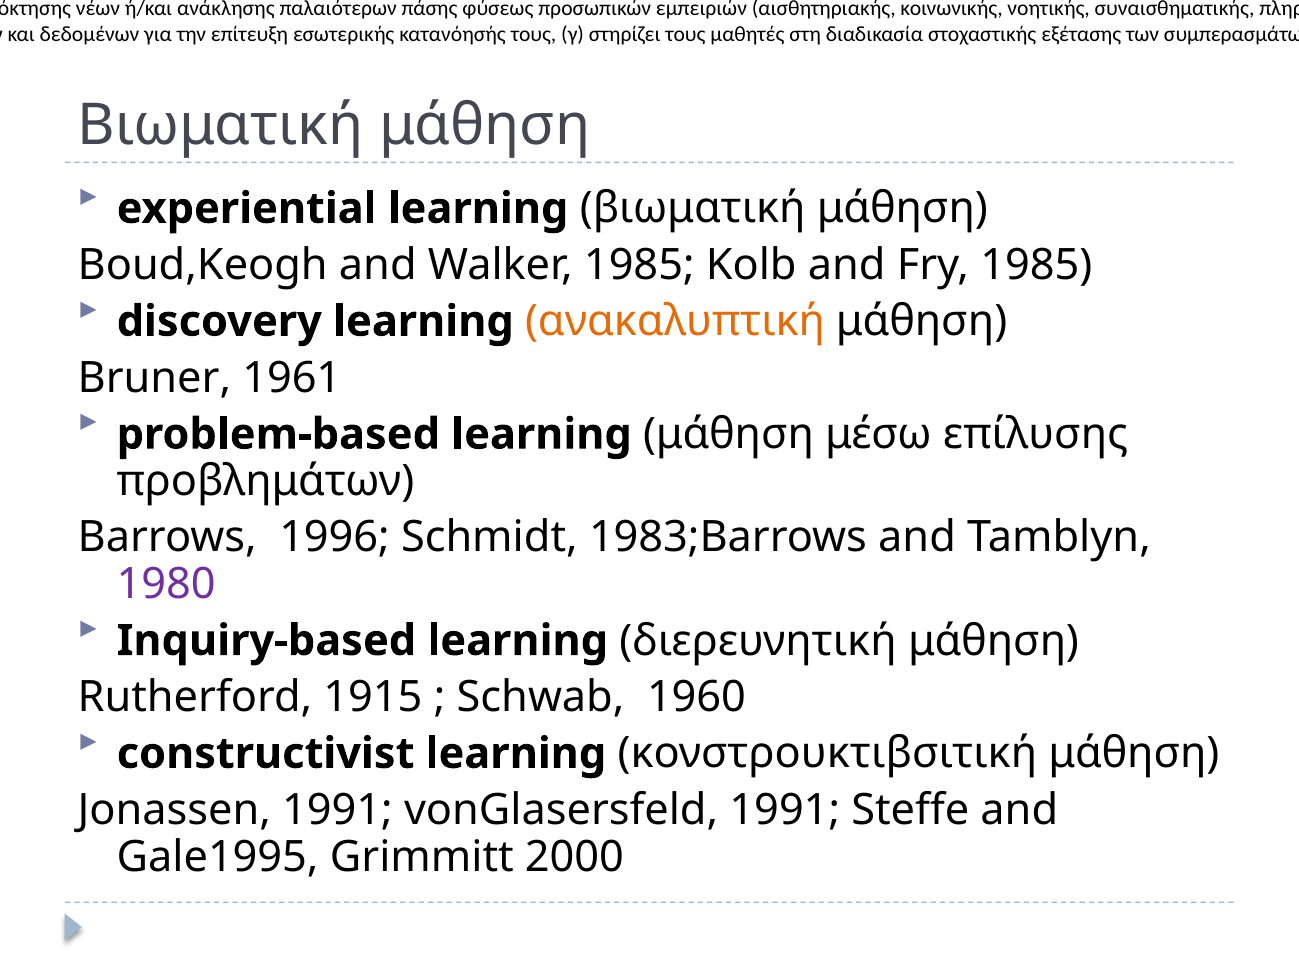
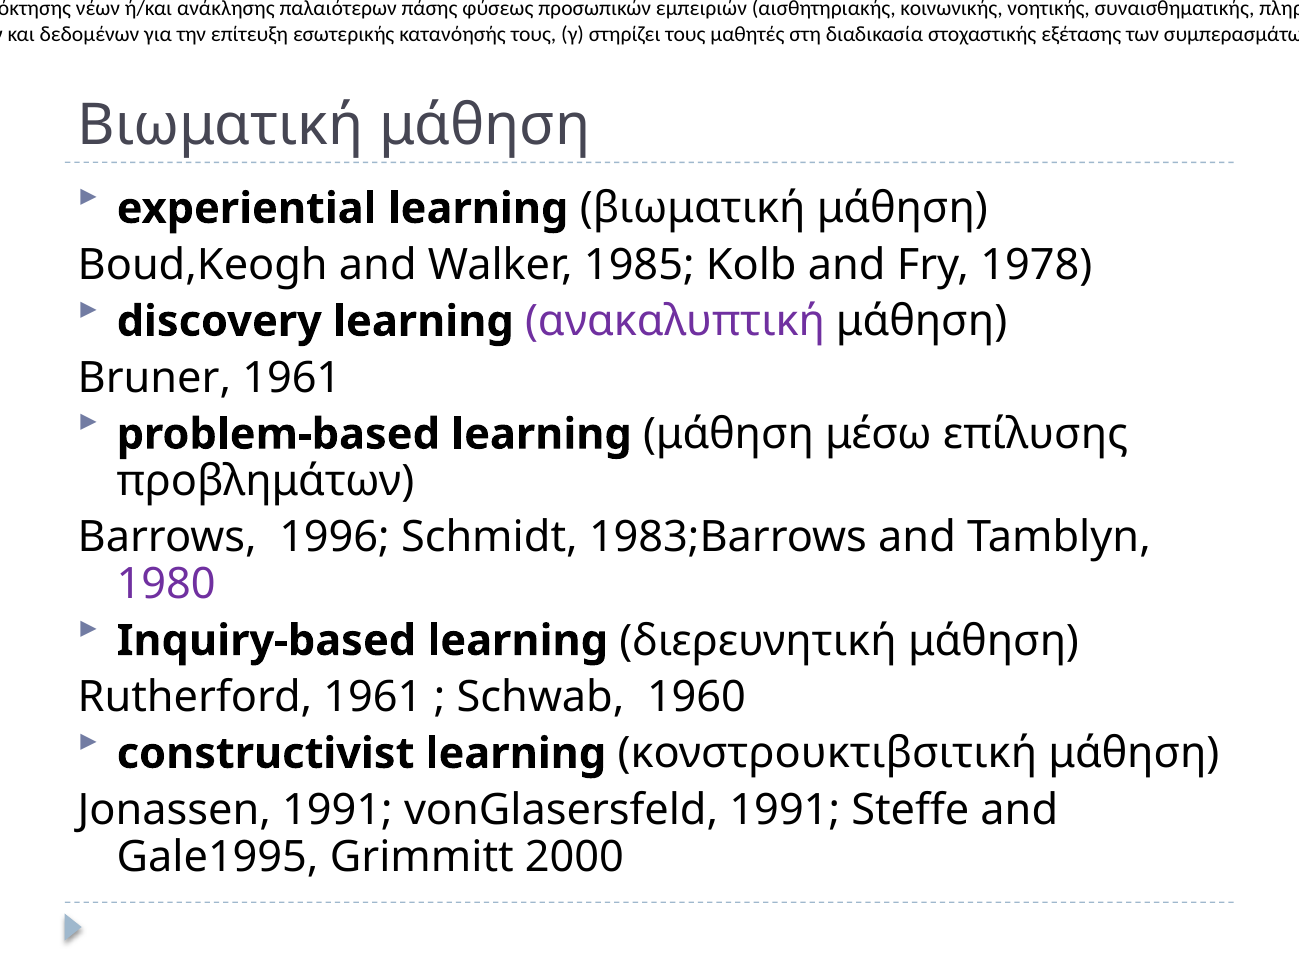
Fry 1985: 1985 -> 1978 (1036, 265)
ανακαλυπτική colour: orange -> purple (675, 322)
Rutherford 1915: 1915 -> 1961 (373, 697)
